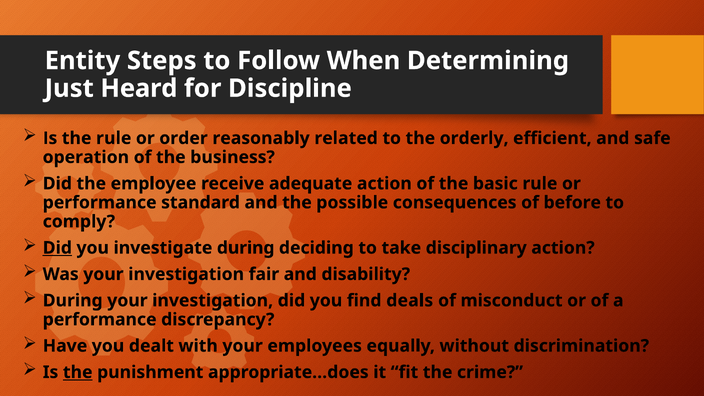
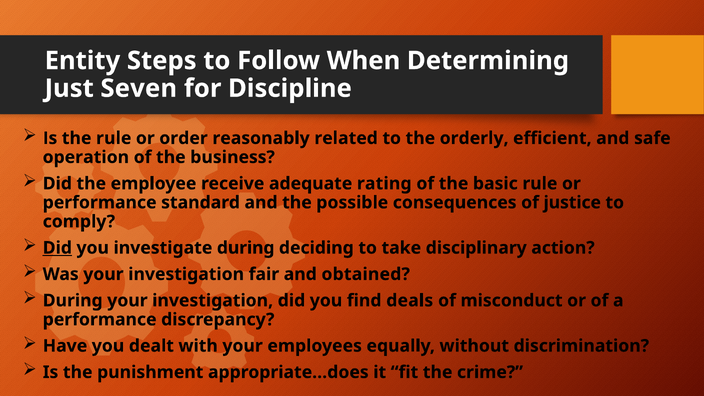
Heard: Heard -> Seven (139, 88)
adequate action: action -> rating (384, 184)
before: before -> justice (572, 203)
disability: disability -> obtained (366, 274)
the underline: present -> none (78, 372)
